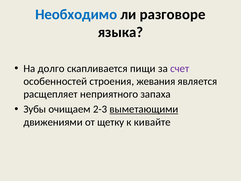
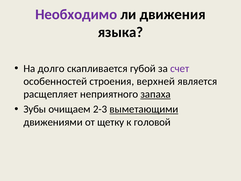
Необходимо colour: blue -> purple (76, 14)
разговоре: разговоре -> движения (173, 14)
пищи: пищи -> губой (143, 68)
жевания: жевания -> верхней (156, 81)
запаха underline: none -> present (156, 94)
кивайте: кивайте -> головой (152, 122)
